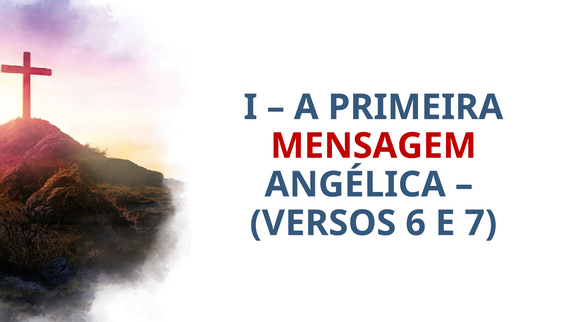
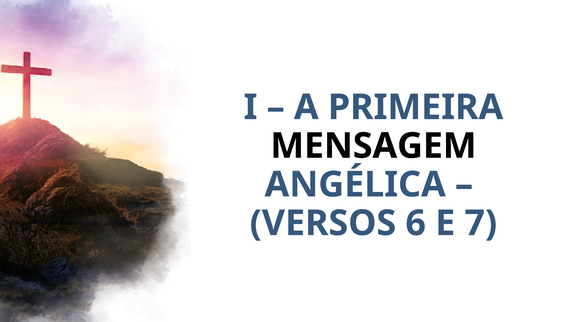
MENSAGEM colour: red -> black (373, 146)
